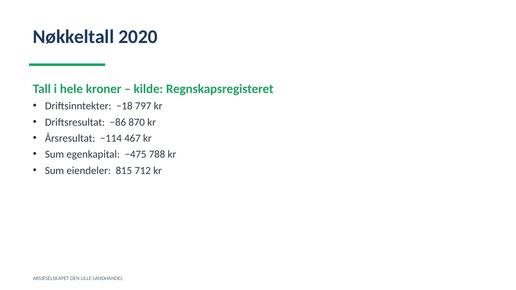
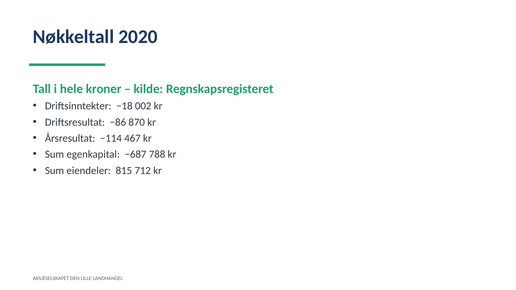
797: 797 -> 002 (143, 106)
−475: −475 -> −687 (136, 155)
